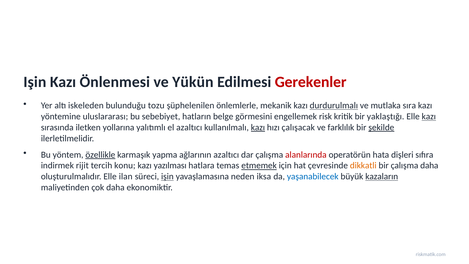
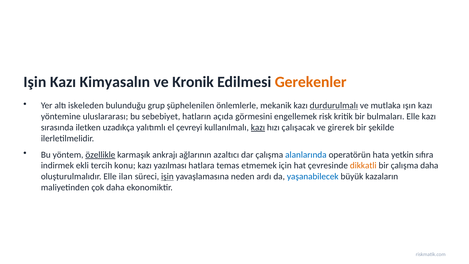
Önlenmesi: Önlenmesi -> Kimyasalın (115, 82)
Yükün: Yükün -> Kronik (193, 82)
Gerekenler colour: red -> orange (311, 82)
tozu: tozu -> grup (156, 105)
sıra: sıra -> ışın (409, 105)
belge: belge -> açıda (223, 116)
yaklaştığı: yaklaştığı -> bulmaları (386, 116)
kazı underline: present -> none (429, 116)
yollarına: yollarına -> uzadıkça (119, 127)
el azaltıcı: azaltıcı -> çevreyi (189, 127)
farklılık: farklılık -> girerek (341, 127)
şekilde underline: present -> none (381, 127)
yapma: yapma -> ankrajı (165, 155)
alanlarında colour: red -> blue (306, 155)
dişleri: dişleri -> yetkin (402, 155)
rijit: rijit -> ekli (82, 166)
etmemek underline: present -> none (259, 166)
iksa: iksa -> ardı (264, 177)
kazaların underline: present -> none (382, 177)
